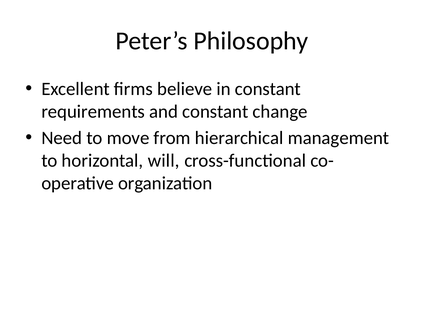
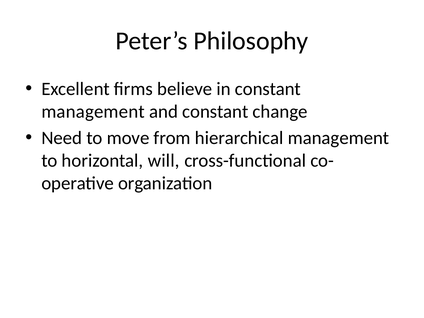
requirements: requirements -> management (93, 112)
